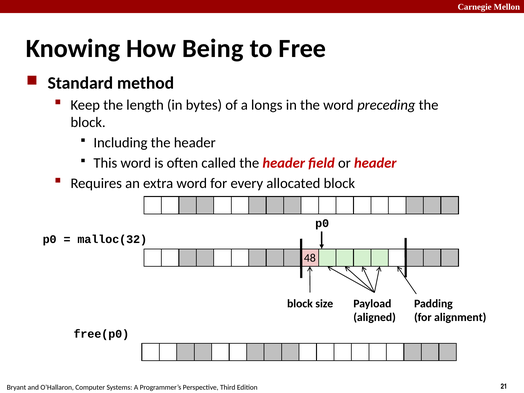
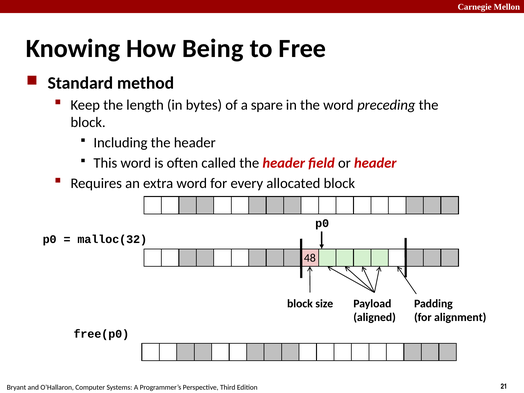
longs: longs -> spare (267, 105)
